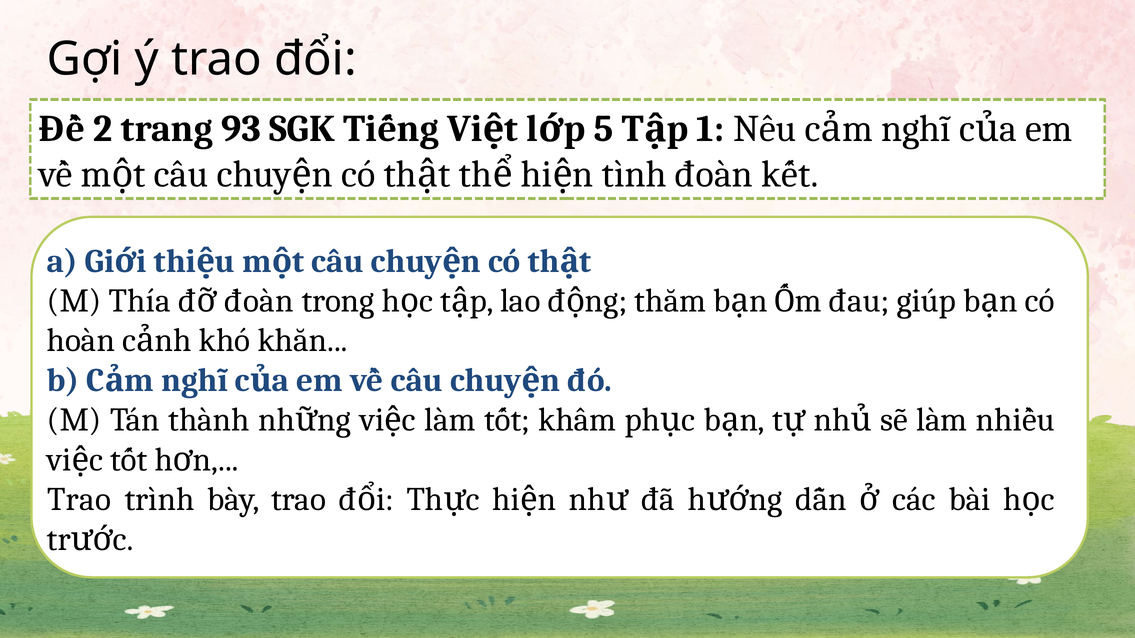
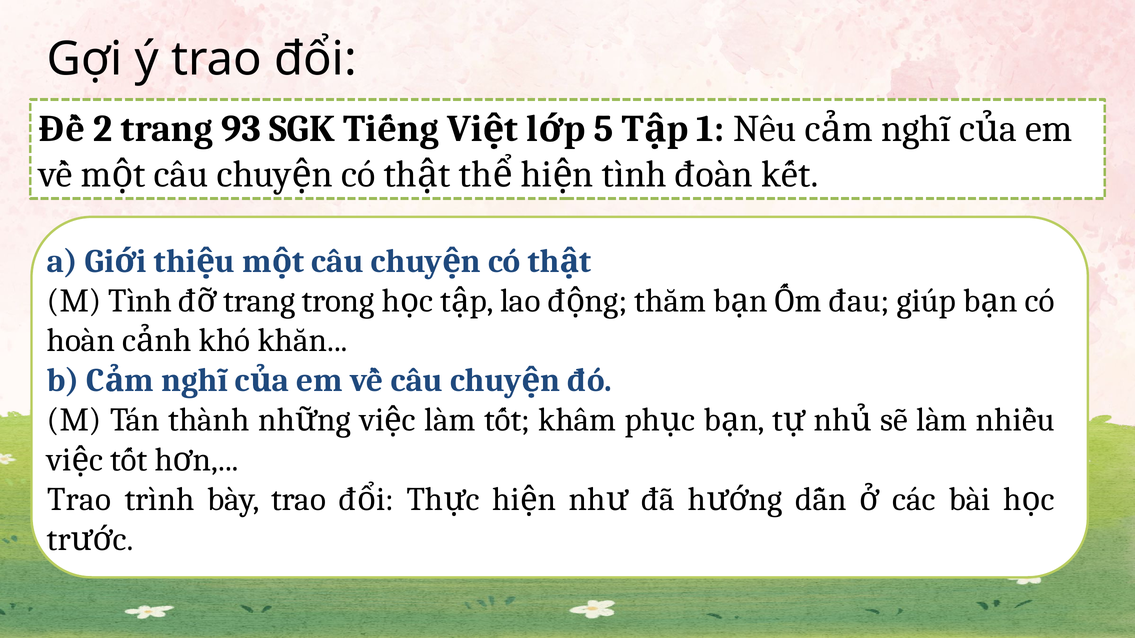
M Thía: Thía -> Tình (140, 301)
đoàn: đoàn -> trang (259, 301)
